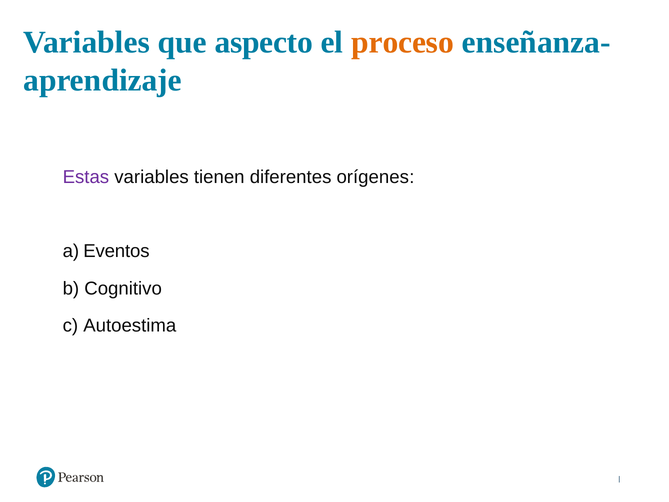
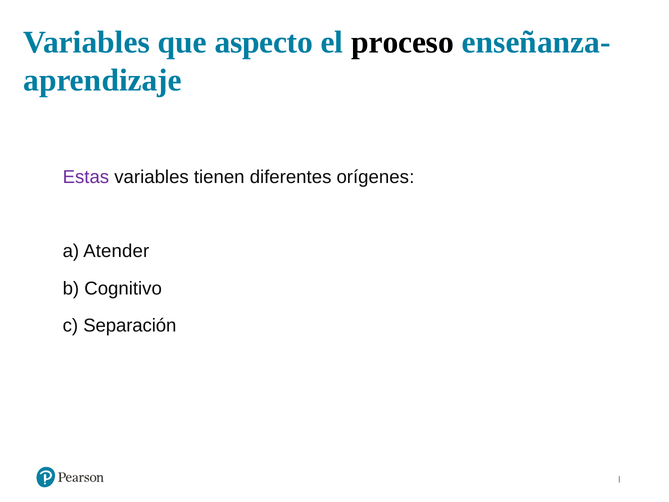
proceso colour: orange -> black (403, 42)
Eventos: Eventos -> Atender (116, 251)
Autoestima: Autoestima -> Separación (130, 325)
